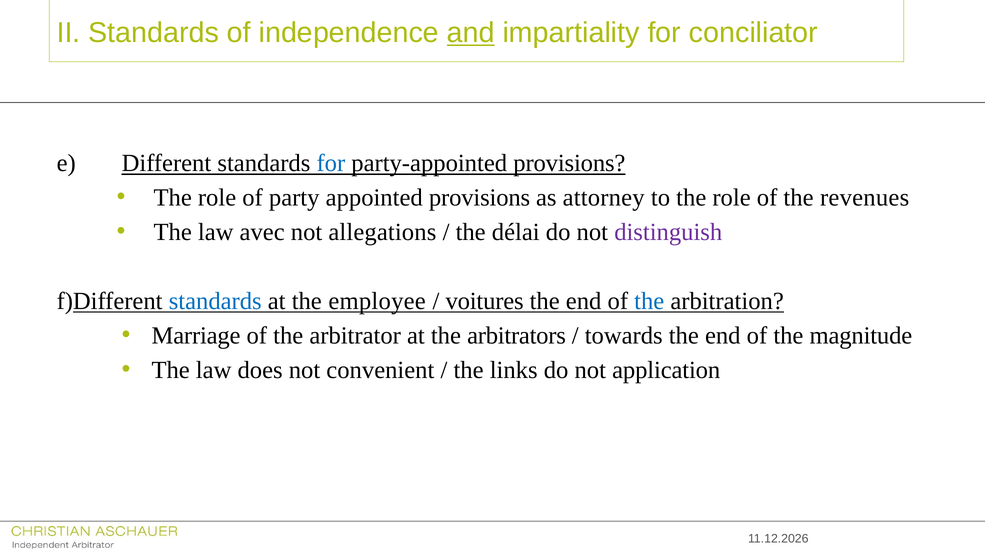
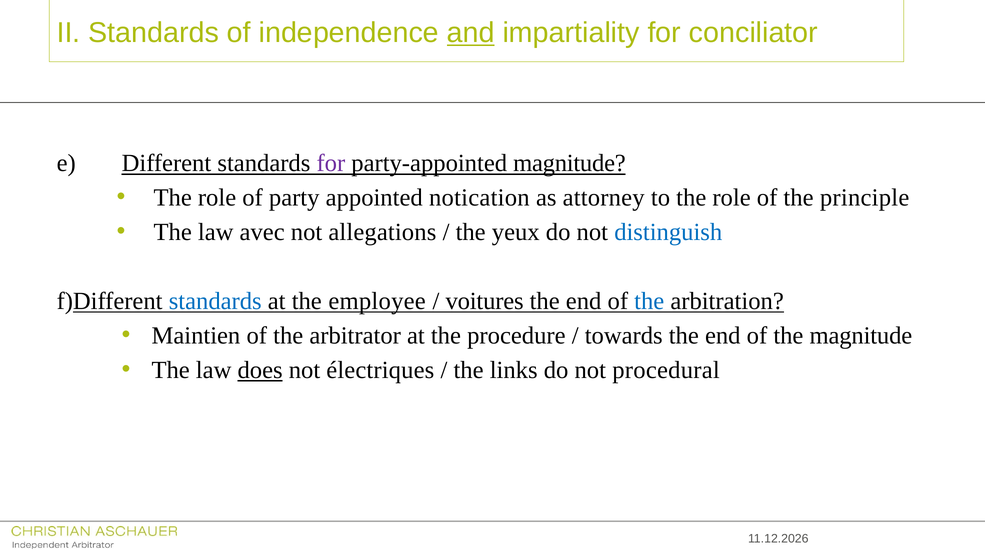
for colour: blue -> purple (331, 163)
party-appointed provisions: provisions -> magnitude (569, 163)
appointed provisions: provisions -> notication (479, 198)
revenues: revenues -> principle (865, 198)
délai: délai -> yeux (516, 232)
distinguish colour: purple -> blue (668, 232)
Marriage: Marriage -> Maintien (196, 336)
arbitrators: arbitrators -> procedure (516, 336)
does underline: none -> present (260, 370)
convenient: convenient -> électriques (380, 370)
application: application -> procedural (666, 370)
